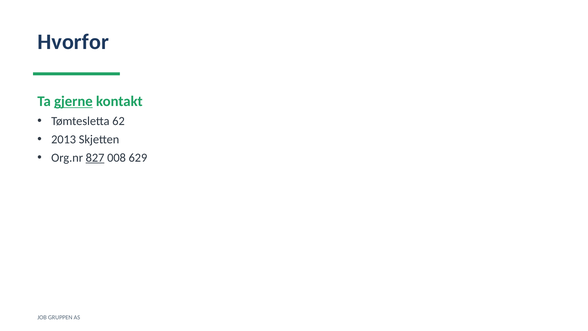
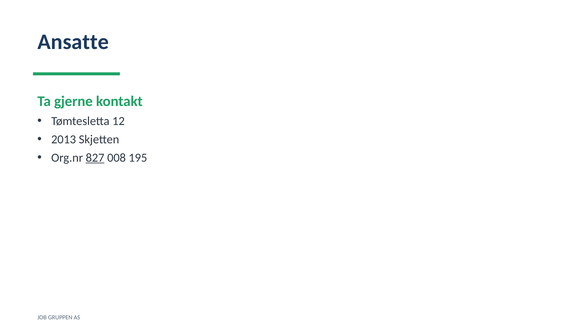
Hvorfor: Hvorfor -> Ansatte (73, 42)
gjerne underline: present -> none (73, 101)
62: 62 -> 12 (118, 121)
629: 629 -> 195 (138, 158)
